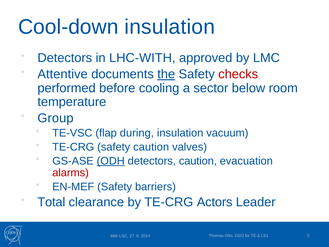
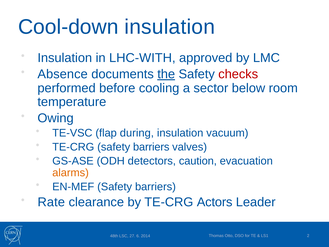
Detectors: Detectors -> Insulation (65, 58)
Attentive: Attentive -> Absence (63, 74)
Group: Group -> Owing (56, 118)
TE-CRG safety caution: caution -> barriers (151, 147)
ODH underline: present -> none (111, 161)
alarms colour: red -> orange (71, 173)
Total: Total -> Rate (51, 202)
